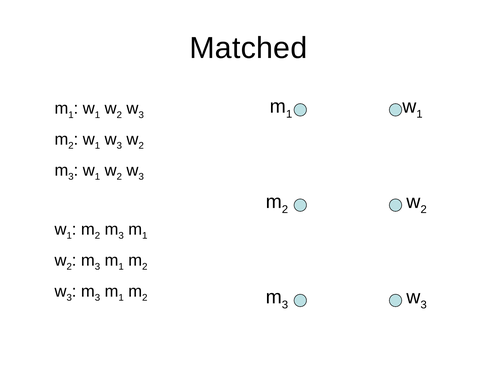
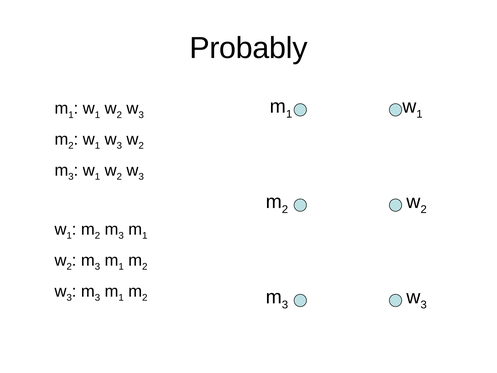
Matched: Matched -> Probably (249, 48)
